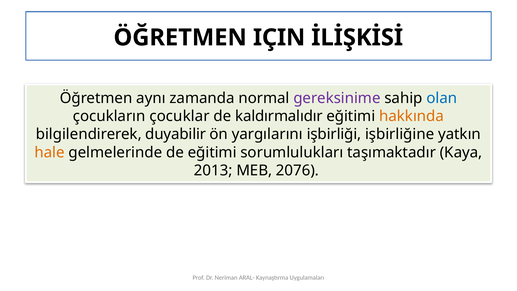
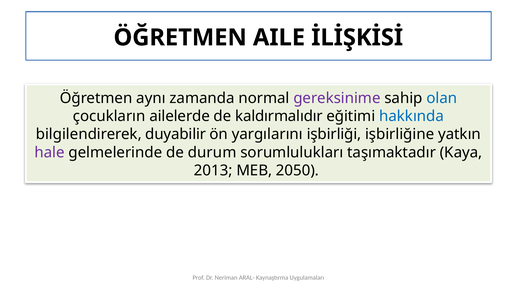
IÇIN: IÇIN -> AILE (279, 38)
çocuklar: çocuklar -> ailelerde (180, 116)
hakkında colour: orange -> blue (412, 116)
hale colour: orange -> purple (50, 152)
de eğitimi: eğitimi -> durum (212, 152)
2076: 2076 -> 2050 (297, 170)
